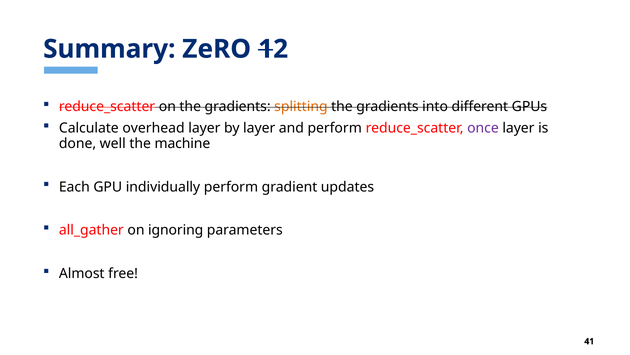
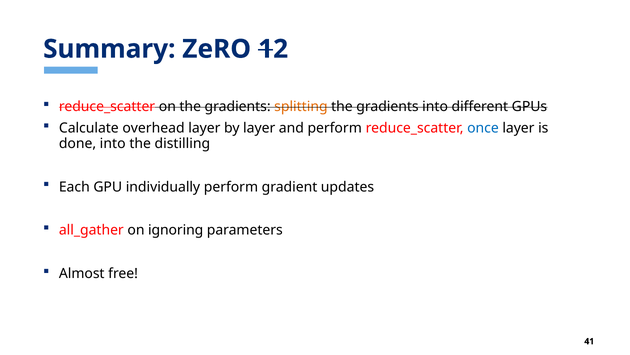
once colour: purple -> blue (483, 128)
done well: well -> into (113, 143)
machine: machine -> distilling (182, 143)
